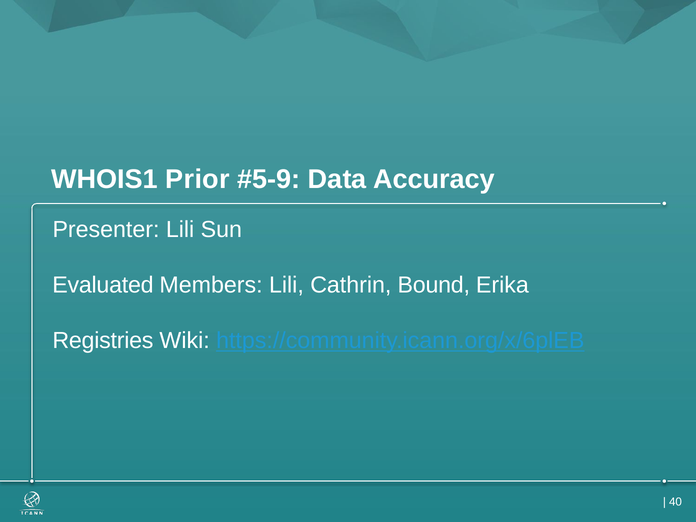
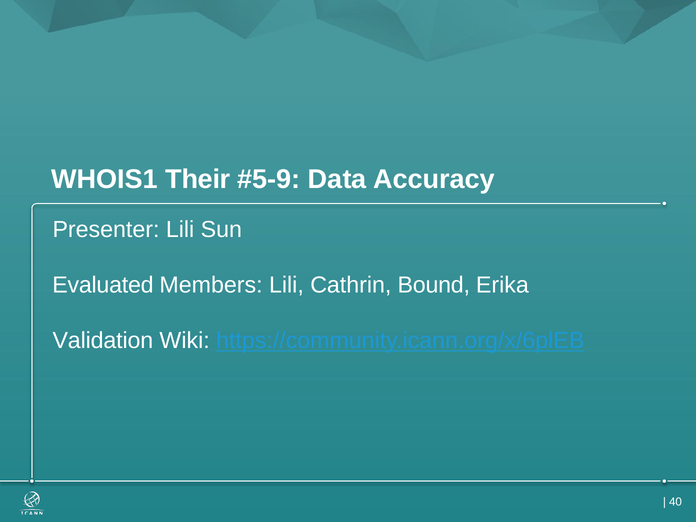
Prior: Prior -> Their (198, 180)
Registries: Registries -> Validation (103, 341)
